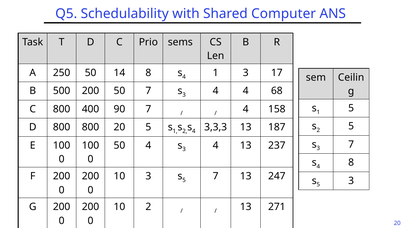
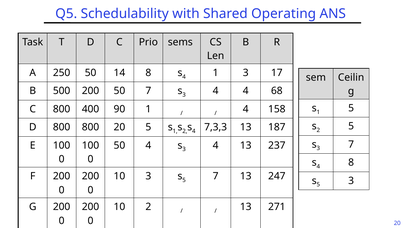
Computer: Computer -> Operating (284, 14)
90 7: 7 -> 1 (148, 109)
3,3,3: 3,3,3 -> 7,3,3 (216, 127)
